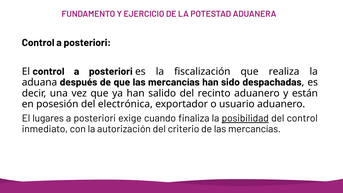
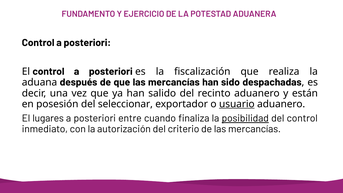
electrónica: electrónica -> seleccionar (125, 104)
usuario underline: none -> present (237, 104)
exige: exige -> entre (130, 118)
